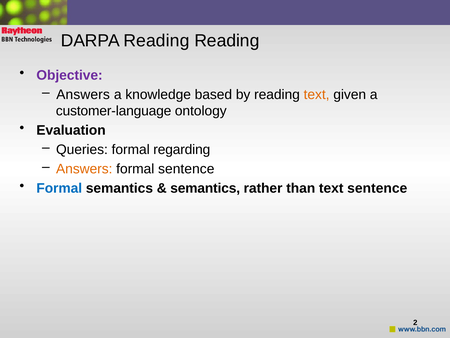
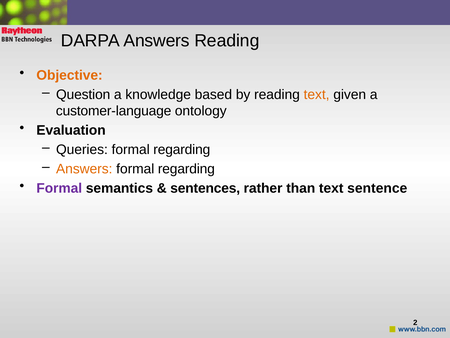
DARPA Reading: Reading -> Answers (157, 41)
Objective colour: purple -> orange (70, 75)
Answers: Answers -> Question (83, 94)
sentence: sentence -> regarding (186, 169)
Formal colour: blue -> purple (59, 188)
semantics: semantics -> sentences (205, 188)
